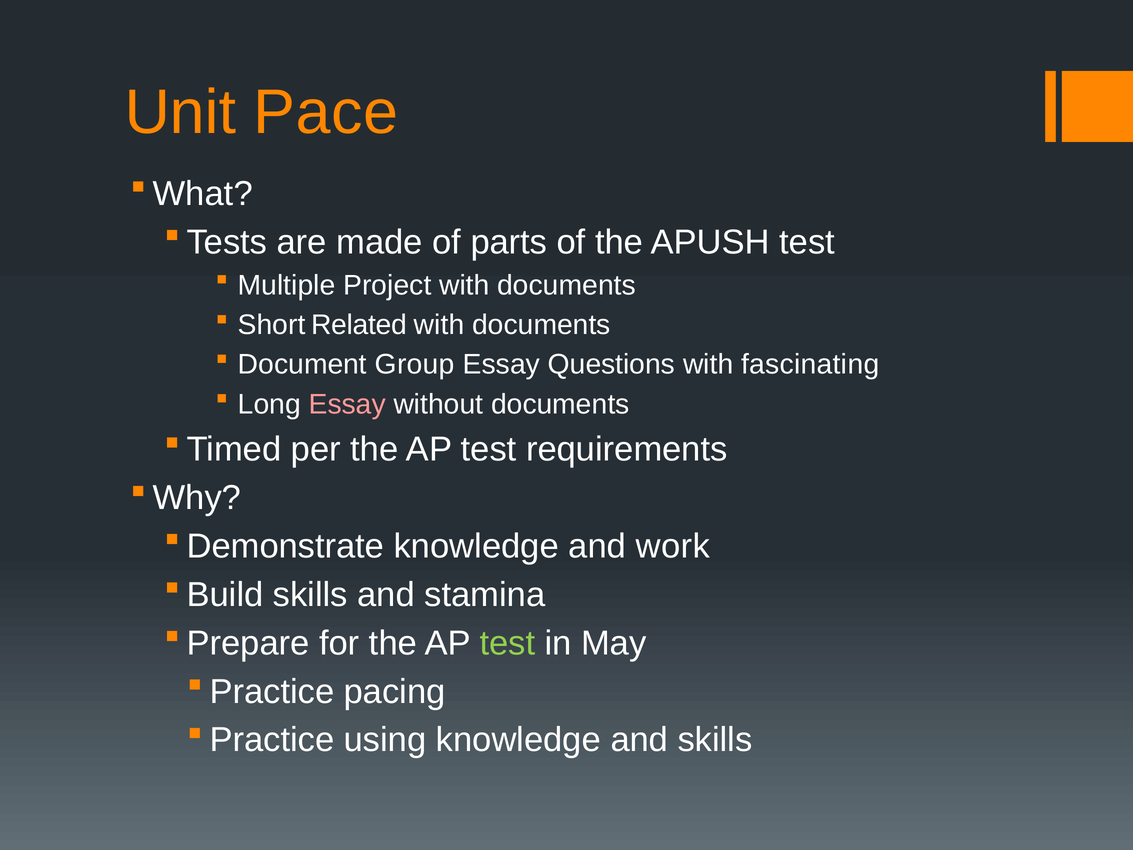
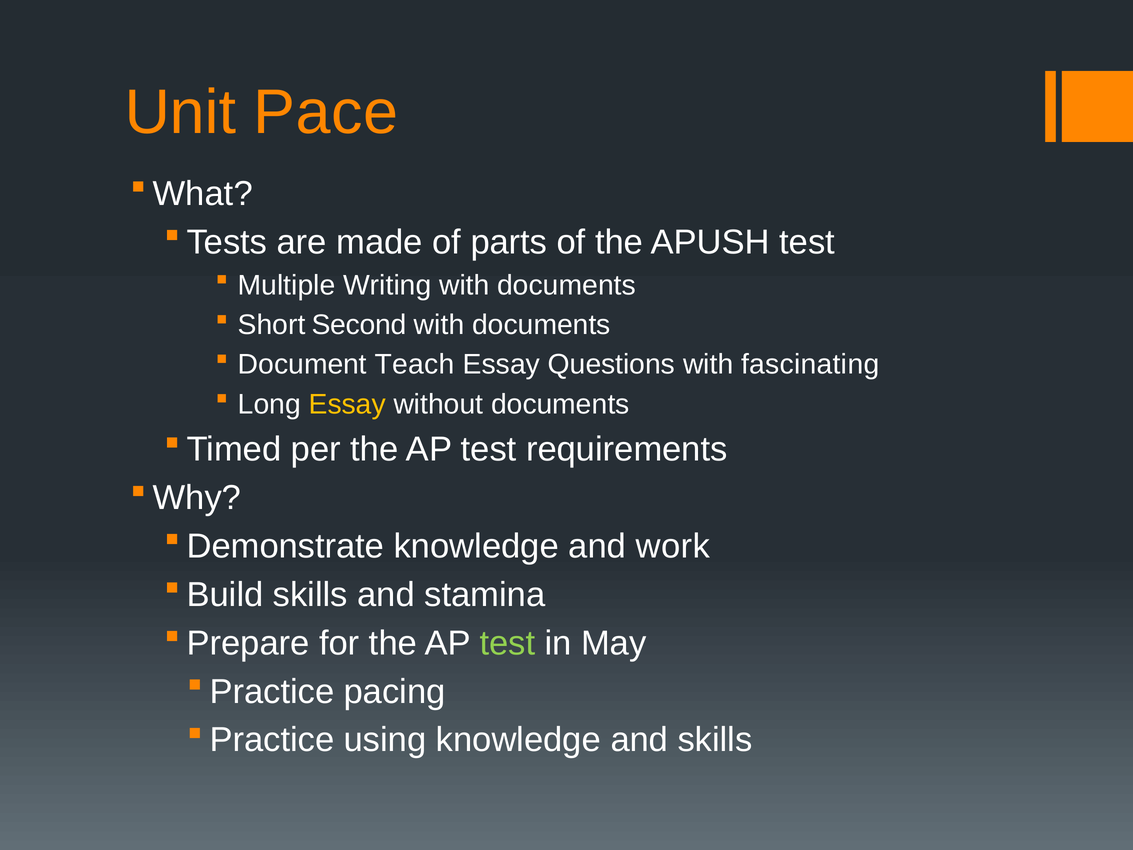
Project: Project -> Writing (387, 285)
Related: Related -> Second (359, 325)
Group: Group -> Teach (415, 364)
Essay colour: pink -> yellow (347, 404)
